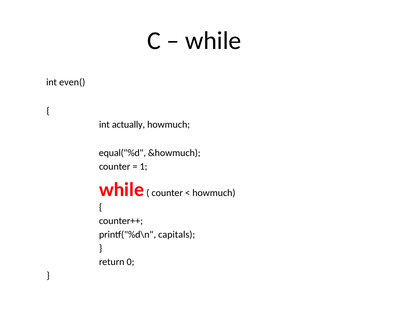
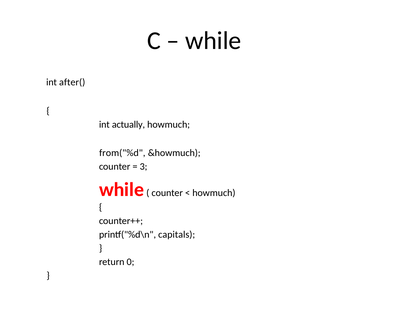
even(: even( -> after( (72, 82)
equal("%d: equal("%d -> from("%d (122, 153)
1: 1 -> 3 (144, 167)
